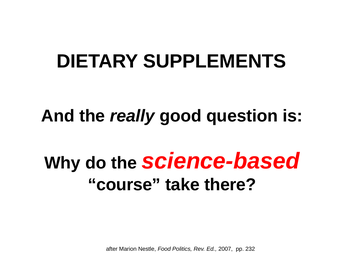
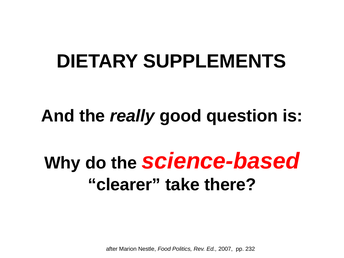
course: course -> clearer (124, 185)
